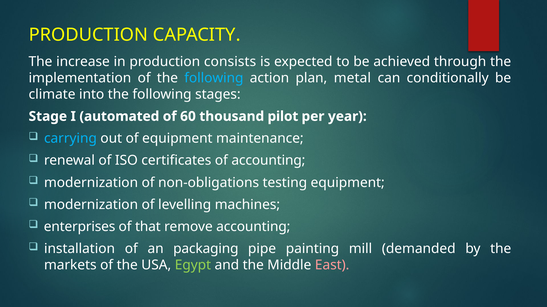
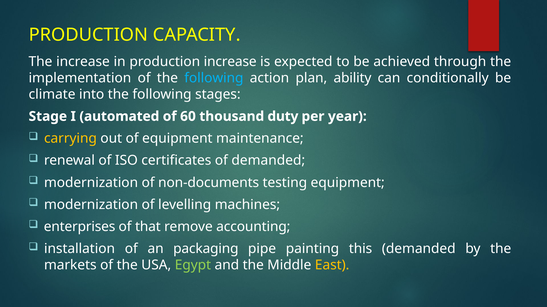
production consists: consists -> increase (230, 62)
metal: metal -> ability (353, 78)
pilot: pilot -> duty (283, 117)
carrying colour: light blue -> yellow (70, 139)
of accounting: accounting -> demanded (268, 161)
non-obligations: non-obligations -> non-documents (209, 183)
mill: mill -> this (361, 249)
East colour: pink -> yellow (332, 266)
